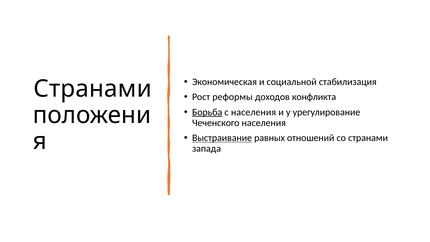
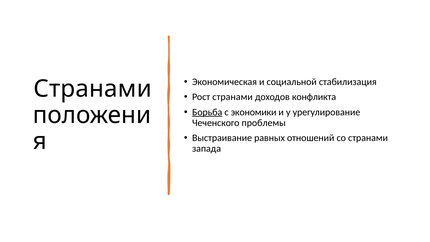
Рост реформы: реформы -> странами (233, 97)
с населения: населения -> экономики (254, 112)
Чеченского населения: населения -> проблемы (264, 123)
Выстраивание underline: present -> none (222, 138)
